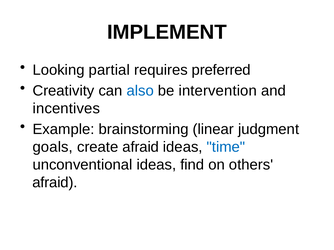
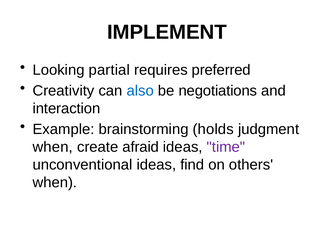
intervention: intervention -> negotiations (218, 91)
incentives: incentives -> interaction (66, 109)
linear: linear -> holds (213, 129)
goals: goals -> when (53, 147)
time colour: blue -> purple (226, 147)
afraid: afraid -> when (55, 183)
